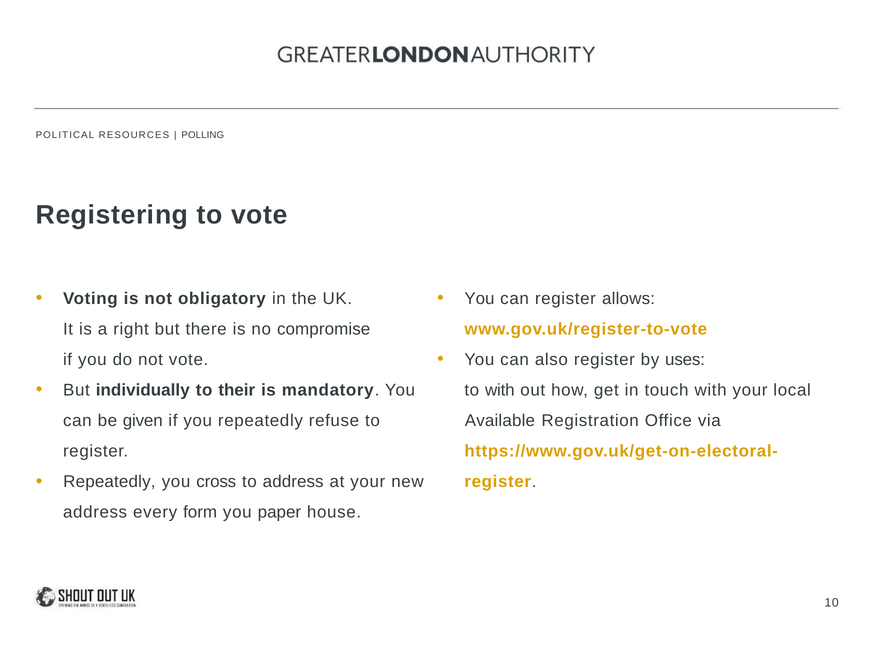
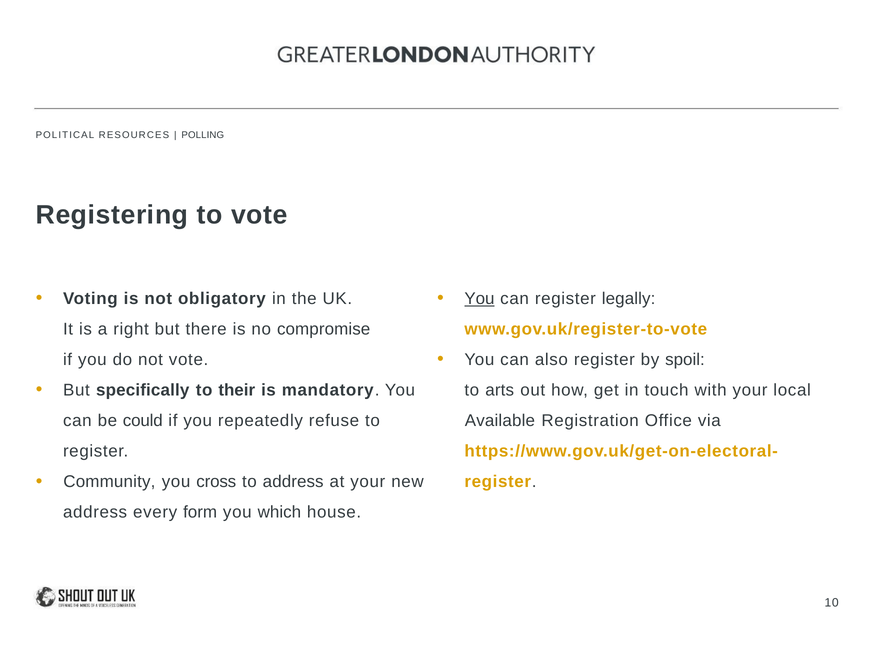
You underline: none -> present (479, 299)
allows: allows -> legally (629, 299)
uses: uses -> spoil (685, 360)
individually: individually -> specifically (143, 391)
to with: with -> arts (500, 391)
given: given -> could (143, 421)
Repeatedly: Repeatedly -> Community (109, 482)
paper: paper -> which (279, 513)
